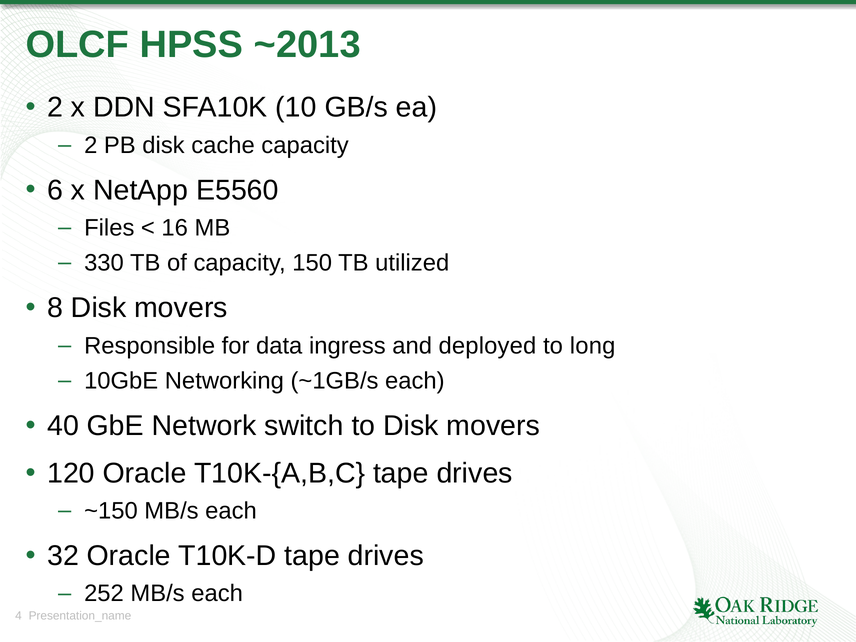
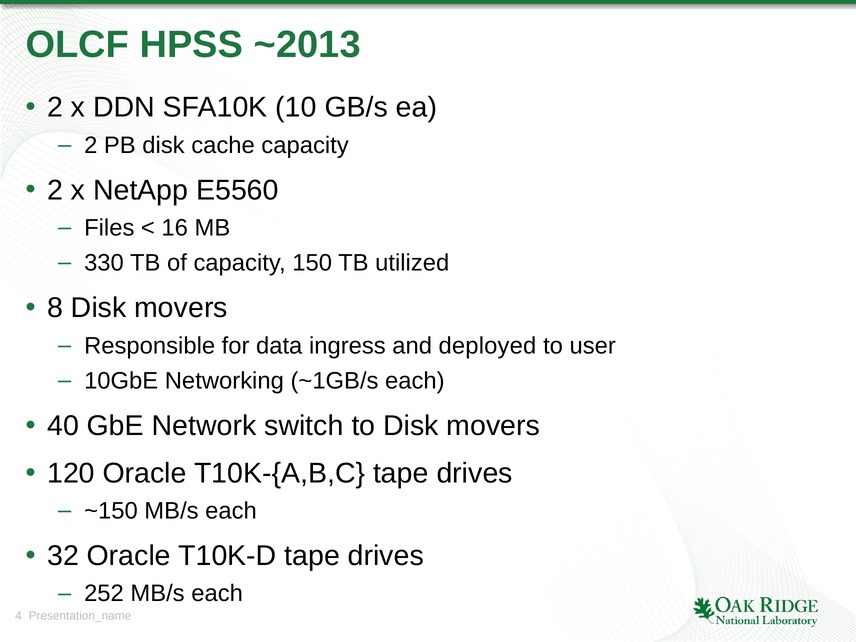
6: 6 -> 2 (55, 190)
long: long -> user (593, 346)
